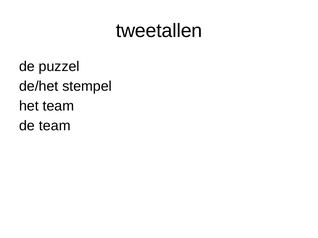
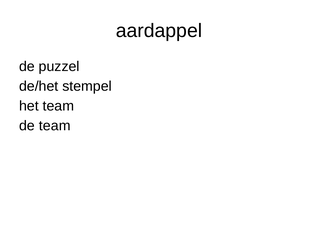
tweetallen: tweetallen -> aardappel (159, 31)
